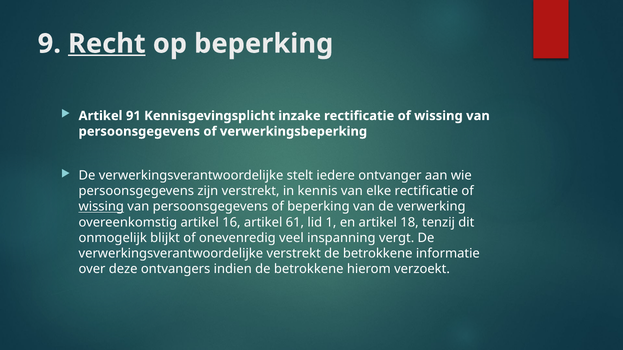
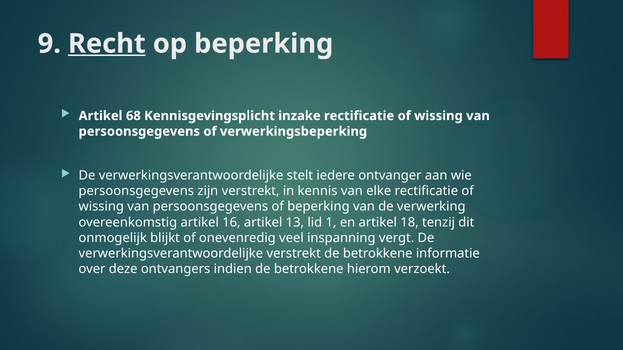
91: 91 -> 68 (133, 116)
wissing underline: present -> none (101, 207)
61: 61 -> 13 (295, 223)
